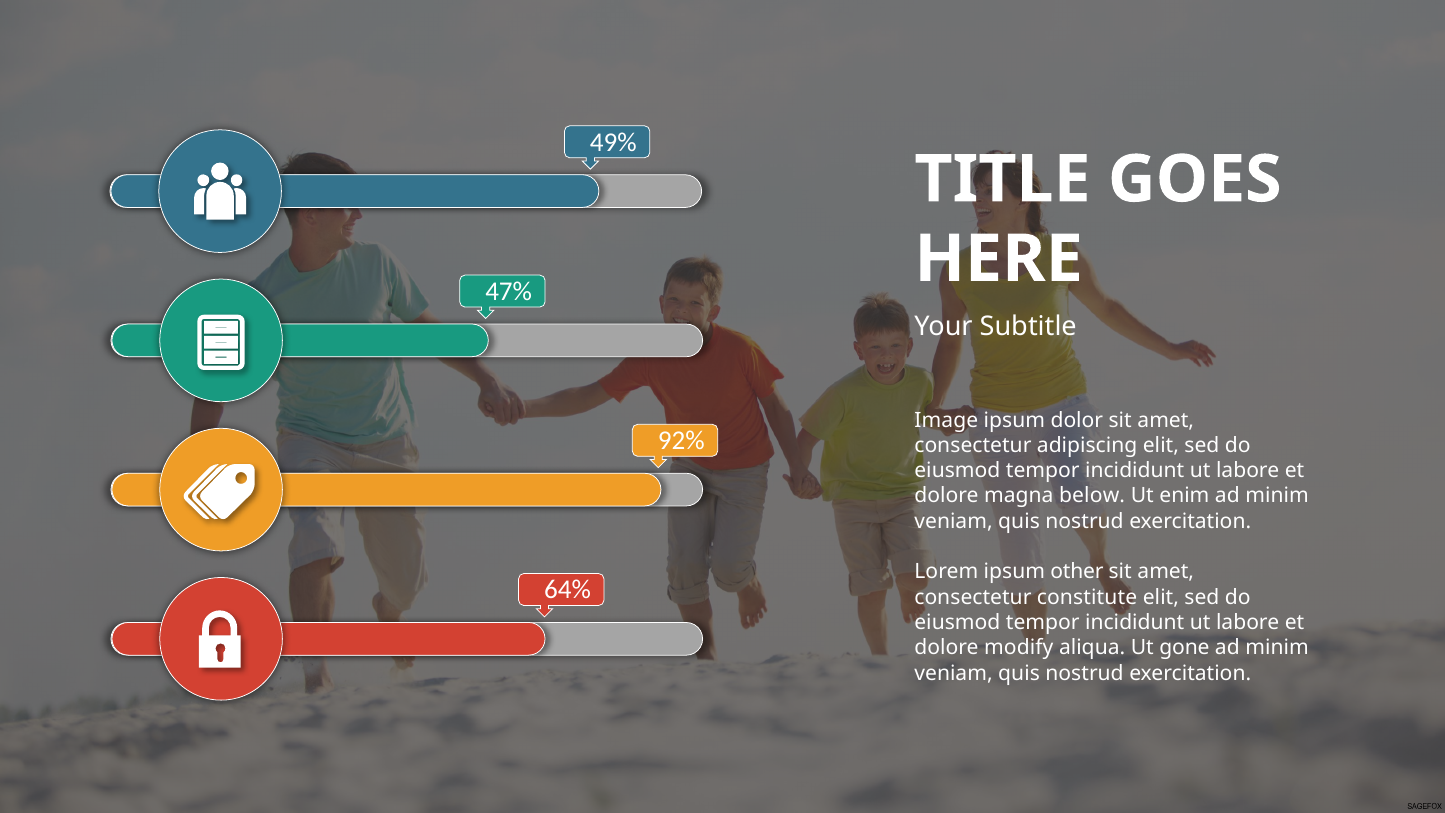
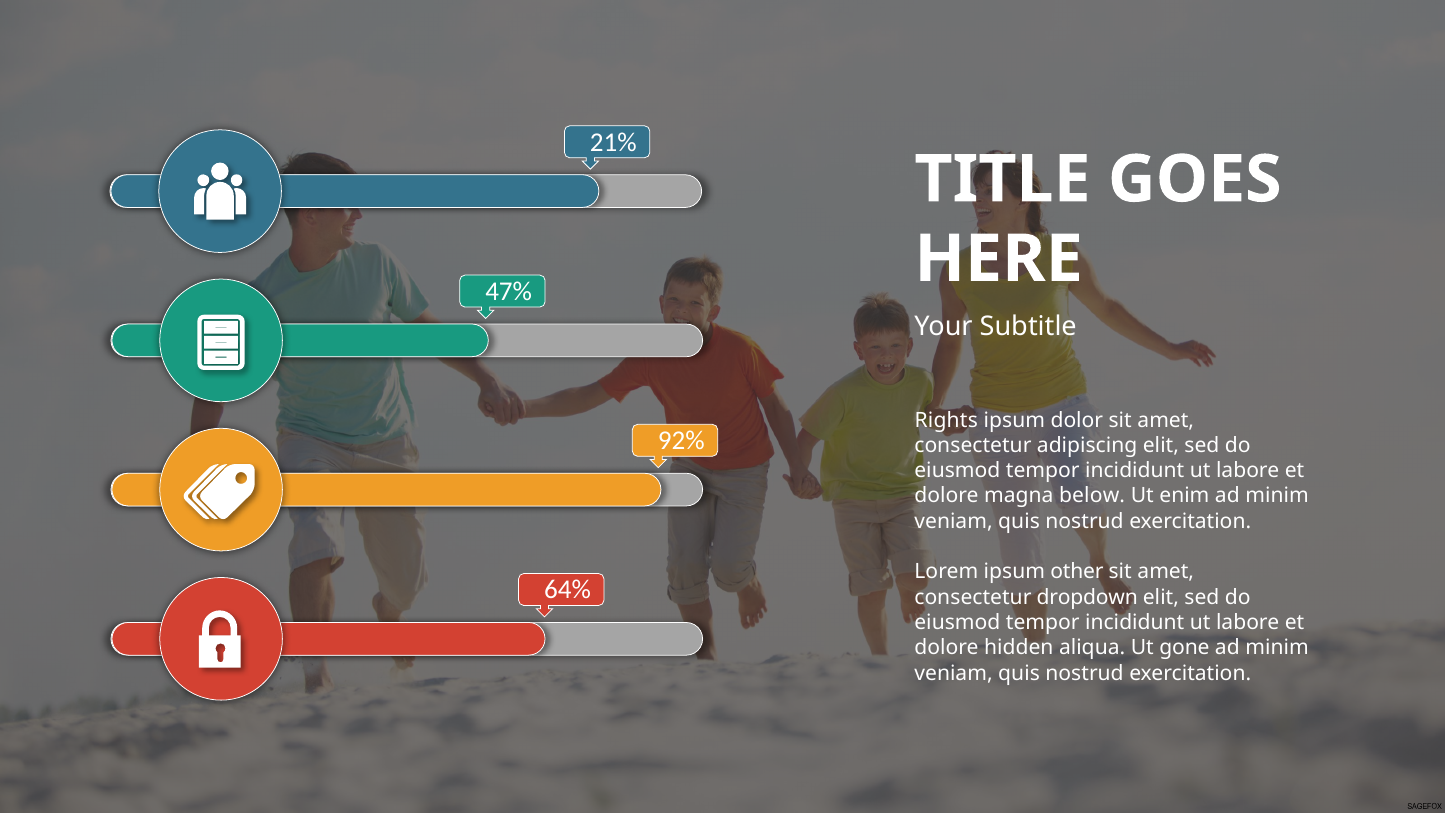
49%: 49% -> 21% (613, 142)
Image: Image -> Rights (946, 420)
constitute: constitute -> dropdown (1087, 597)
modify: modify -> hidden (1019, 648)
